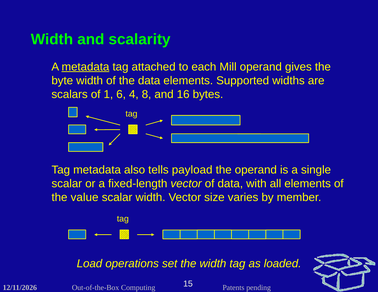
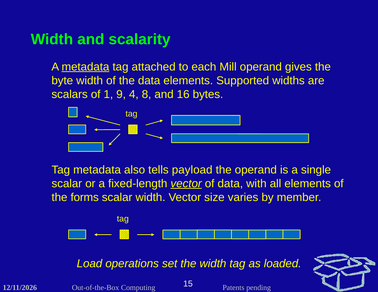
6: 6 -> 9 (121, 94)
vector underline: none -> present (186, 184)
value: value -> forms (85, 197)
